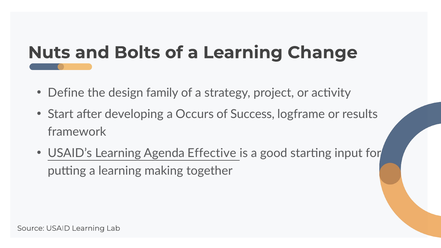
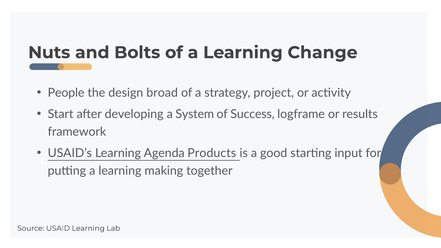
Define: Define -> People (66, 93)
family: family -> broad (162, 93)
Occurs: Occurs -> System (195, 114)
Effective: Effective -> Products (212, 153)
